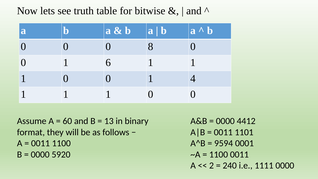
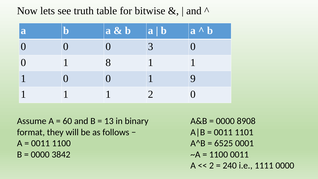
8: 8 -> 3 (151, 47)
6: 6 -> 8 (108, 63)
4: 4 -> 9 (193, 78)
0: 0 -> 2 (151, 94)
4412: 4412 -> 8908 (246, 121)
9594: 9594 -> 6525 (224, 143)
5920: 5920 -> 3842 (61, 154)
